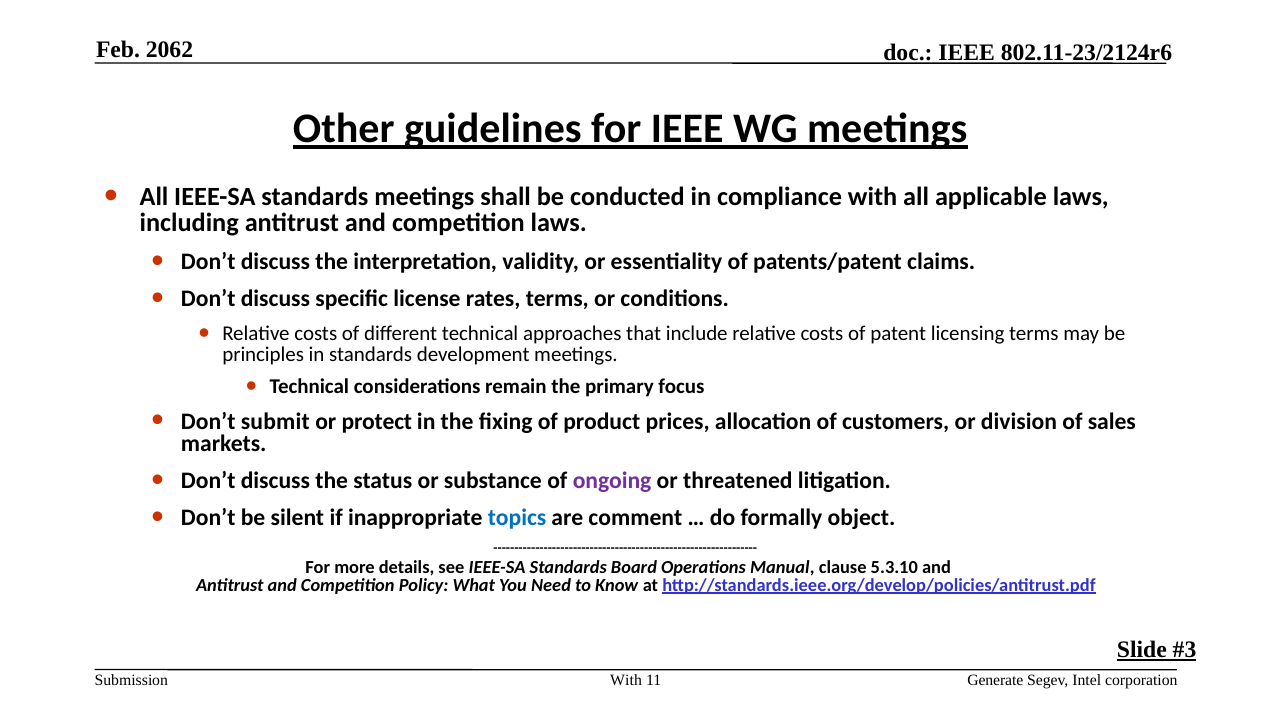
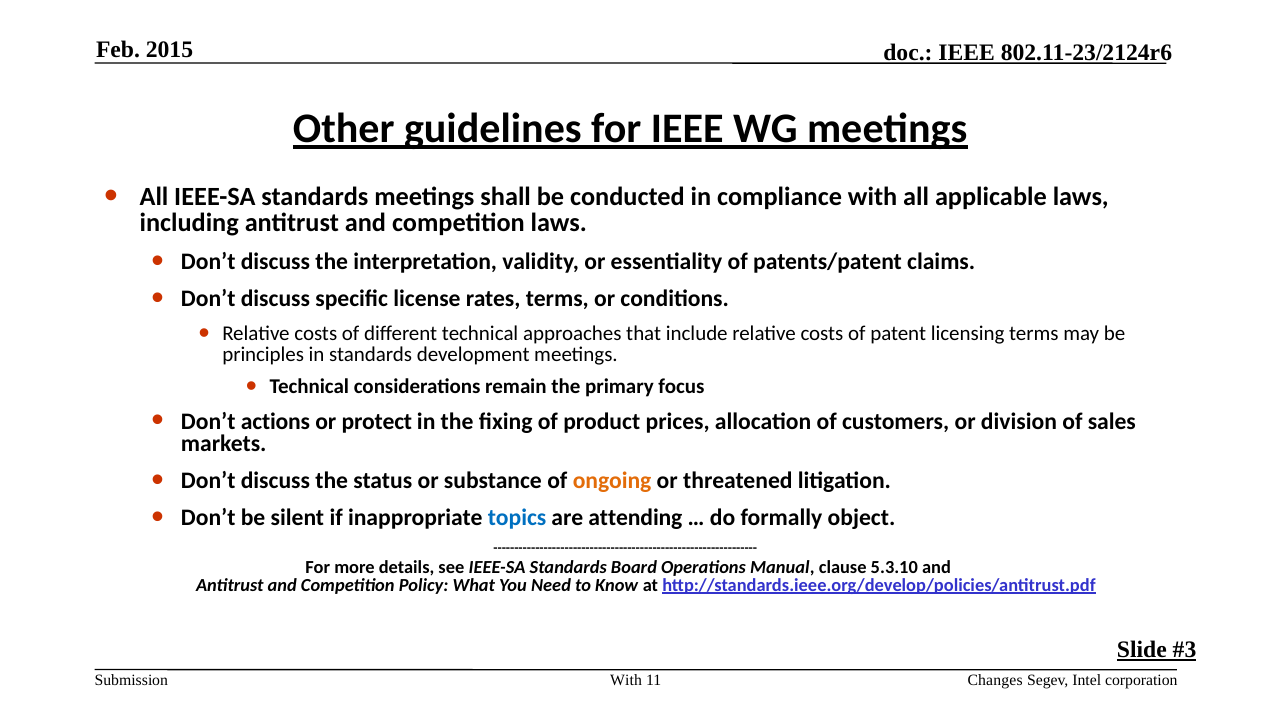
2062: 2062 -> 2015 (169, 50)
submit: submit -> actions (275, 422)
ongoing colour: purple -> orange (612, 481)
comment: comment -> attending (635, 518)
Generate: Generate -> Changes (995, 680)
